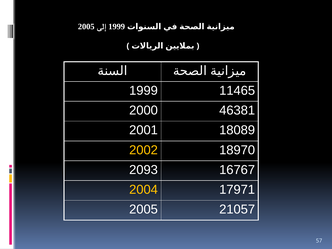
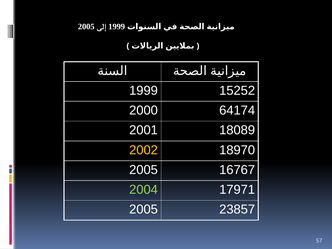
11465: 11465 -> 15252 (237, 91)
46381: 46381 -> 64174 (237, 110)
2093: 2093 -> 2005 (144, 170)
2004 colour: yellow -> light green (144, 190)
21057: 21057 -> 23857 (237, 209)
